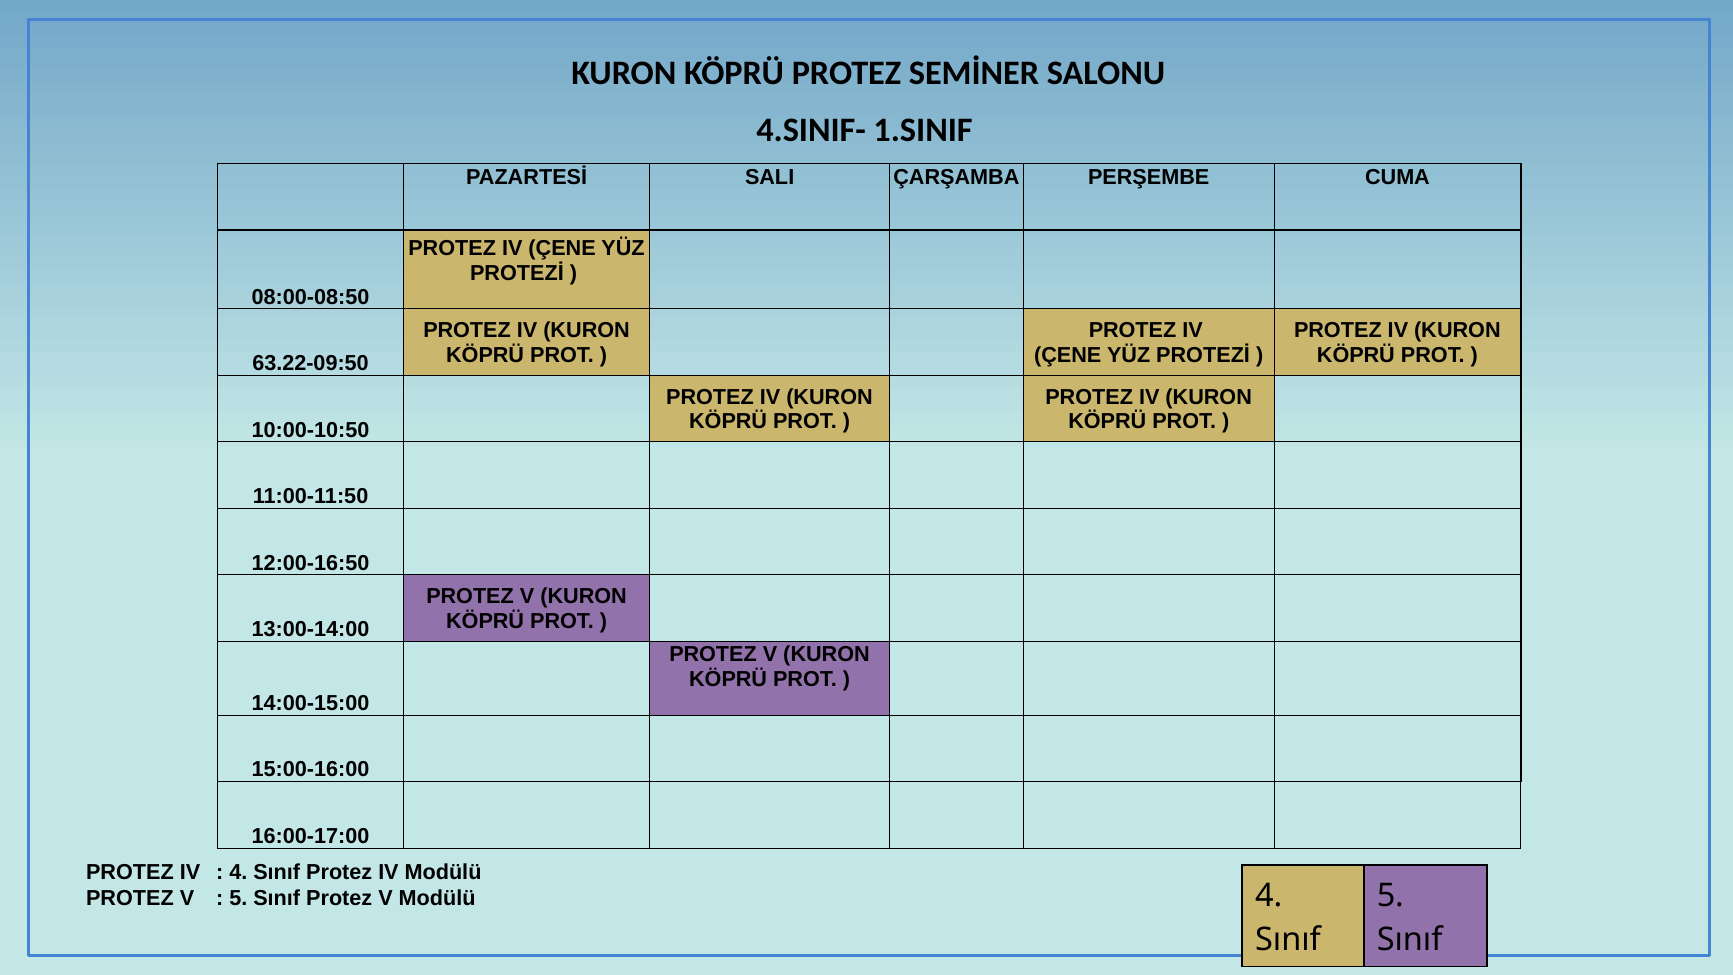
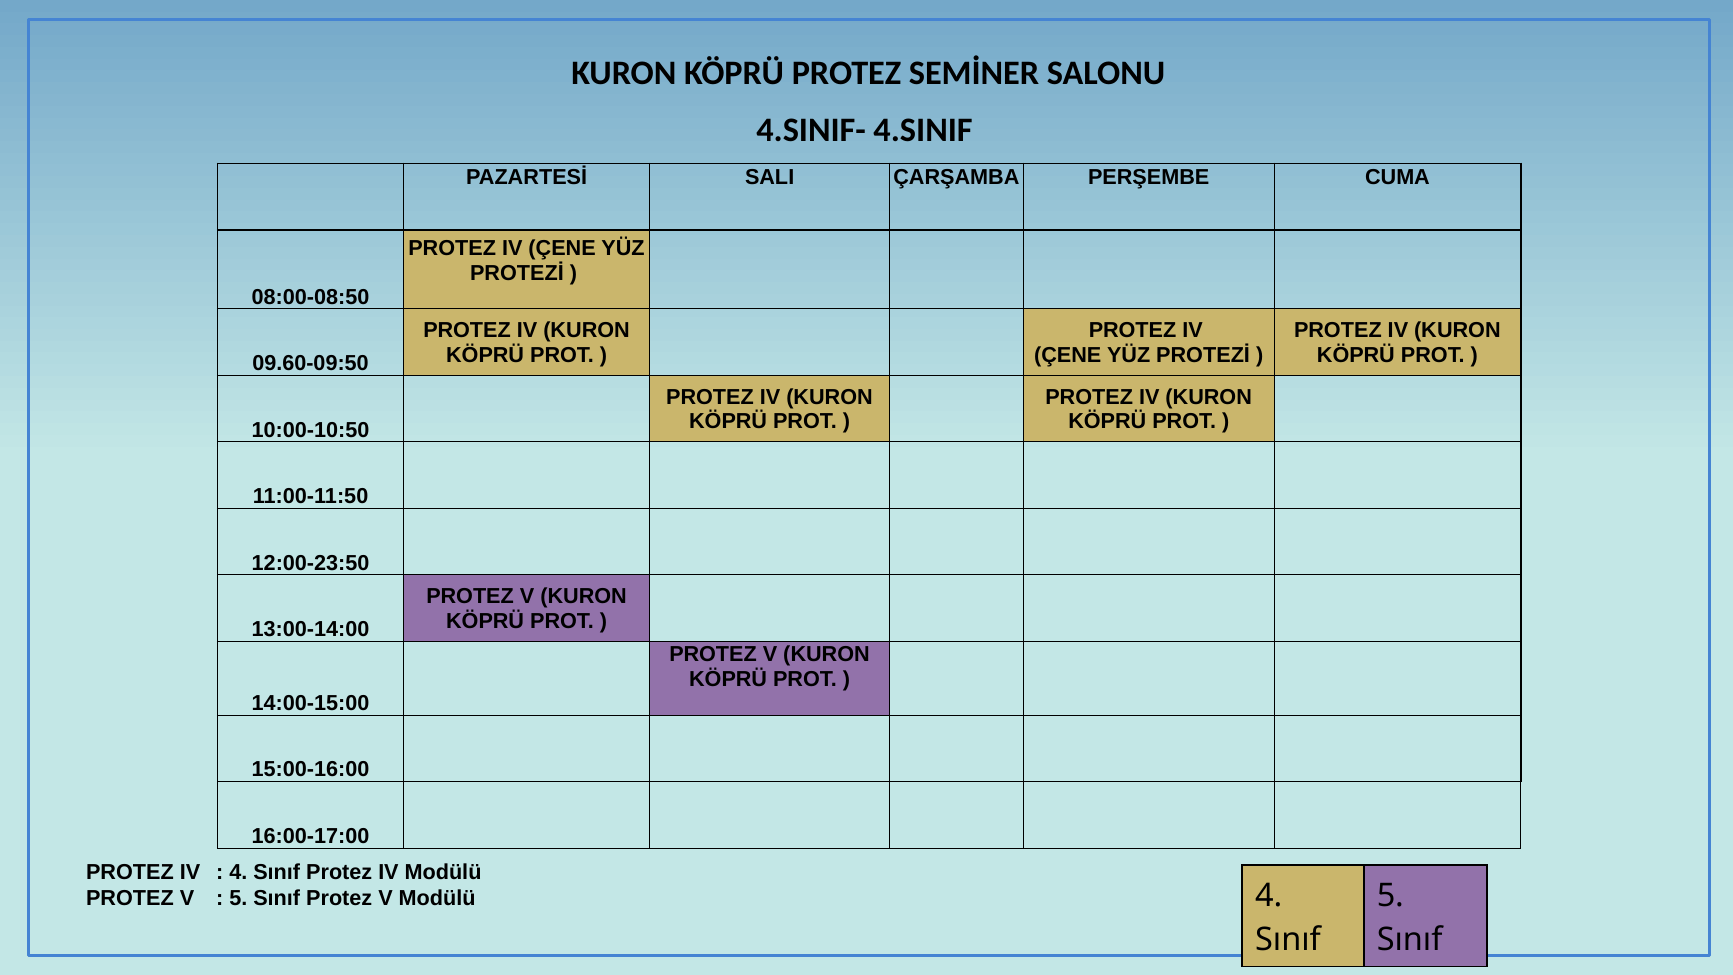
1.SINIF: 1.SINIF -> 4.SINIF (923, 130)
63.22-09:50: 63.22-09:50 -> 09.60-09:50 (311, 364)
12:00-16:50: 12:00-16:50 -> 12:00-23:50 (311, 563)
